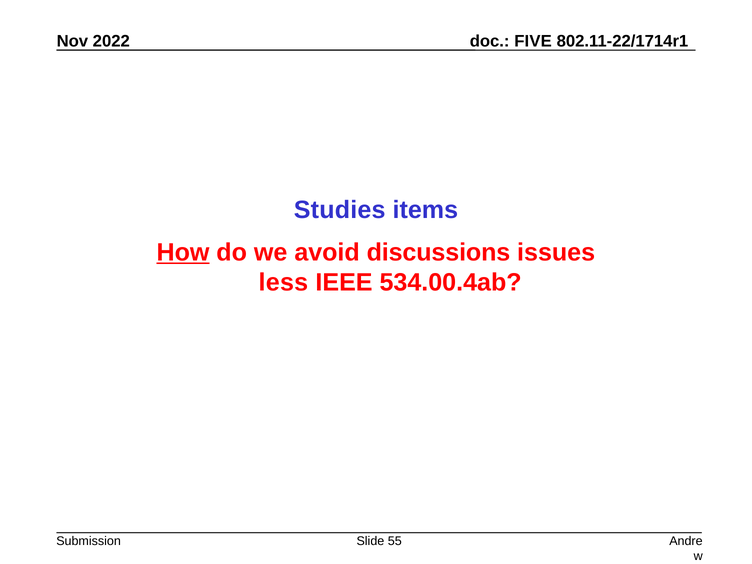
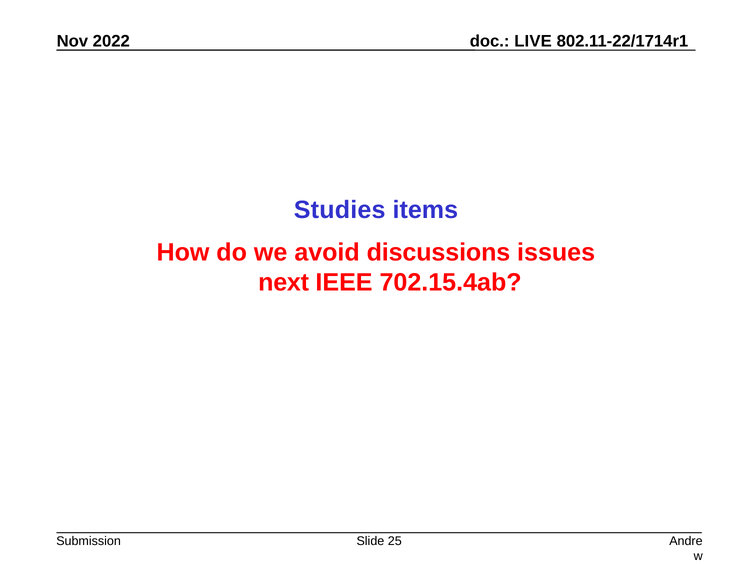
FIVE: FIVE -> LIVE (533, 41)
How underline: present -> none (183, 252)
less: less -> next (284, 282)
534.00.4ab: 534.00.4ab -> 702.15.4ab (451, 282)
55: 55 -> 25 (395, 541)
